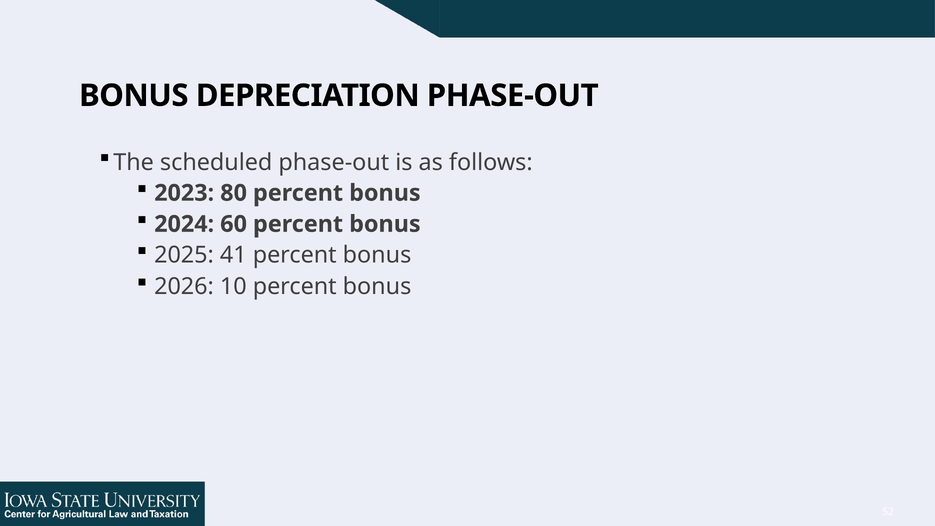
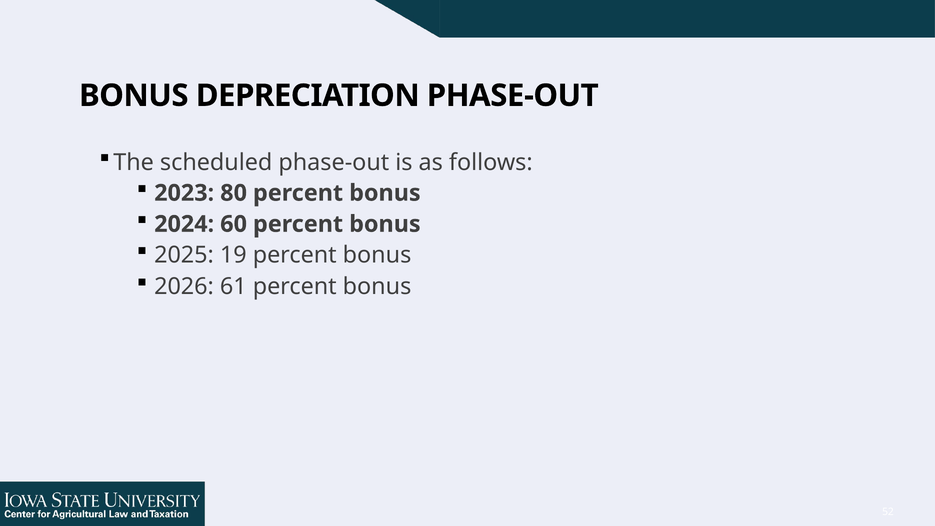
41: 41 -> 19 (233, 255)
10: 10 -> 61 (233, 286)
